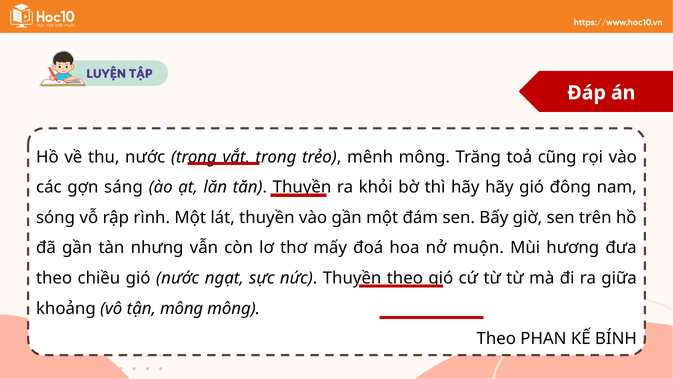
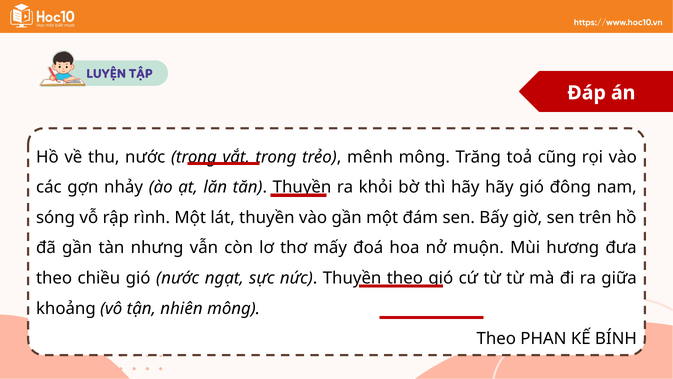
sáng: sáng -> nhảy (124, 187)
tận mông: mông -> nhiên (181, 308)
